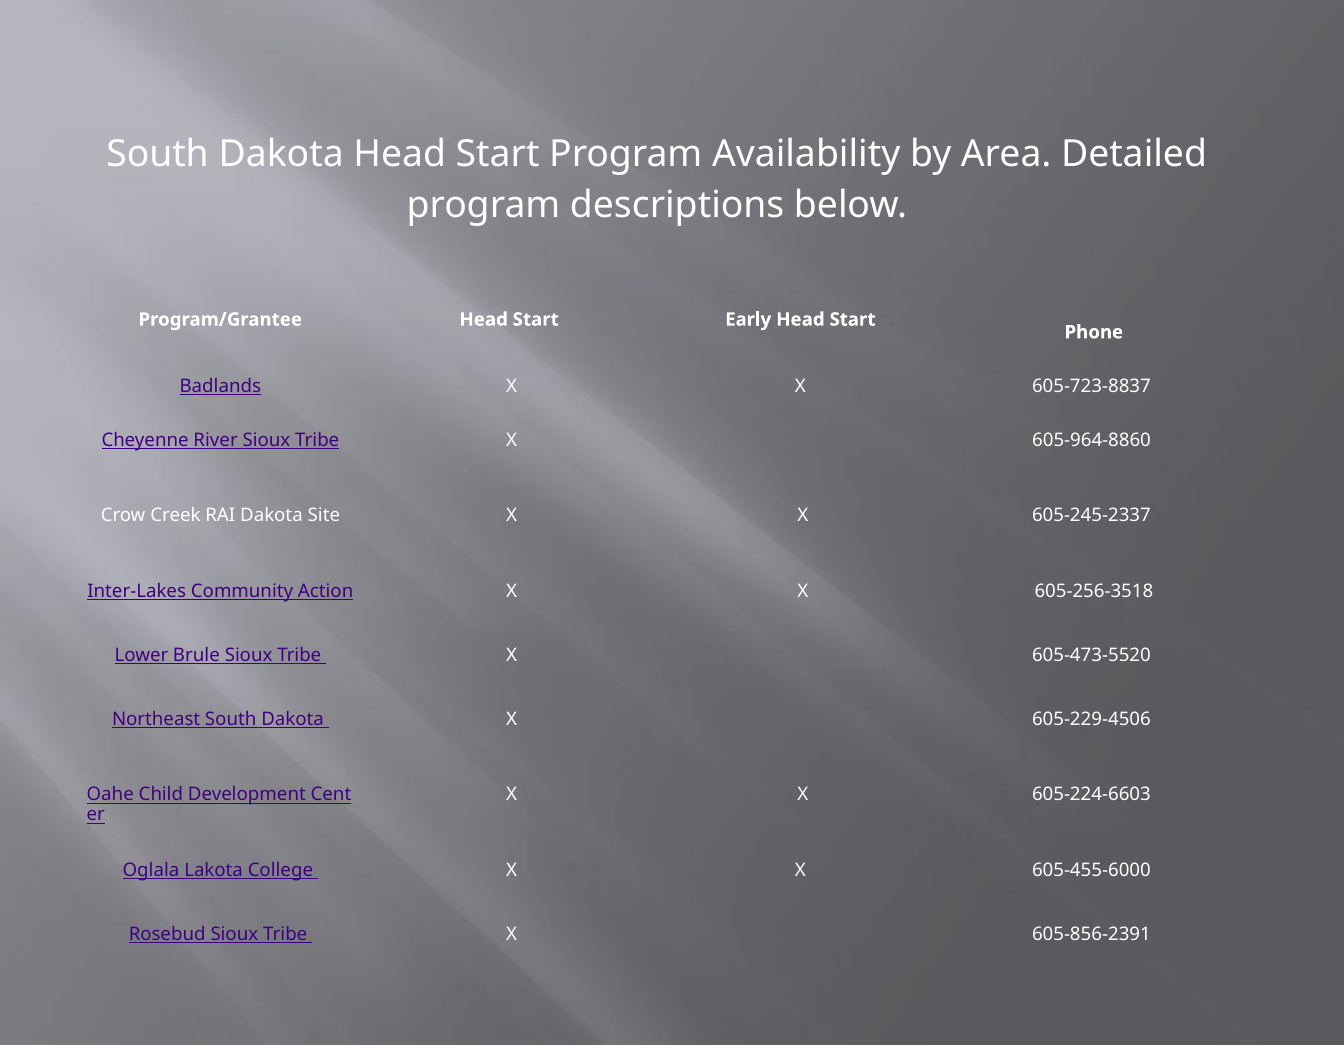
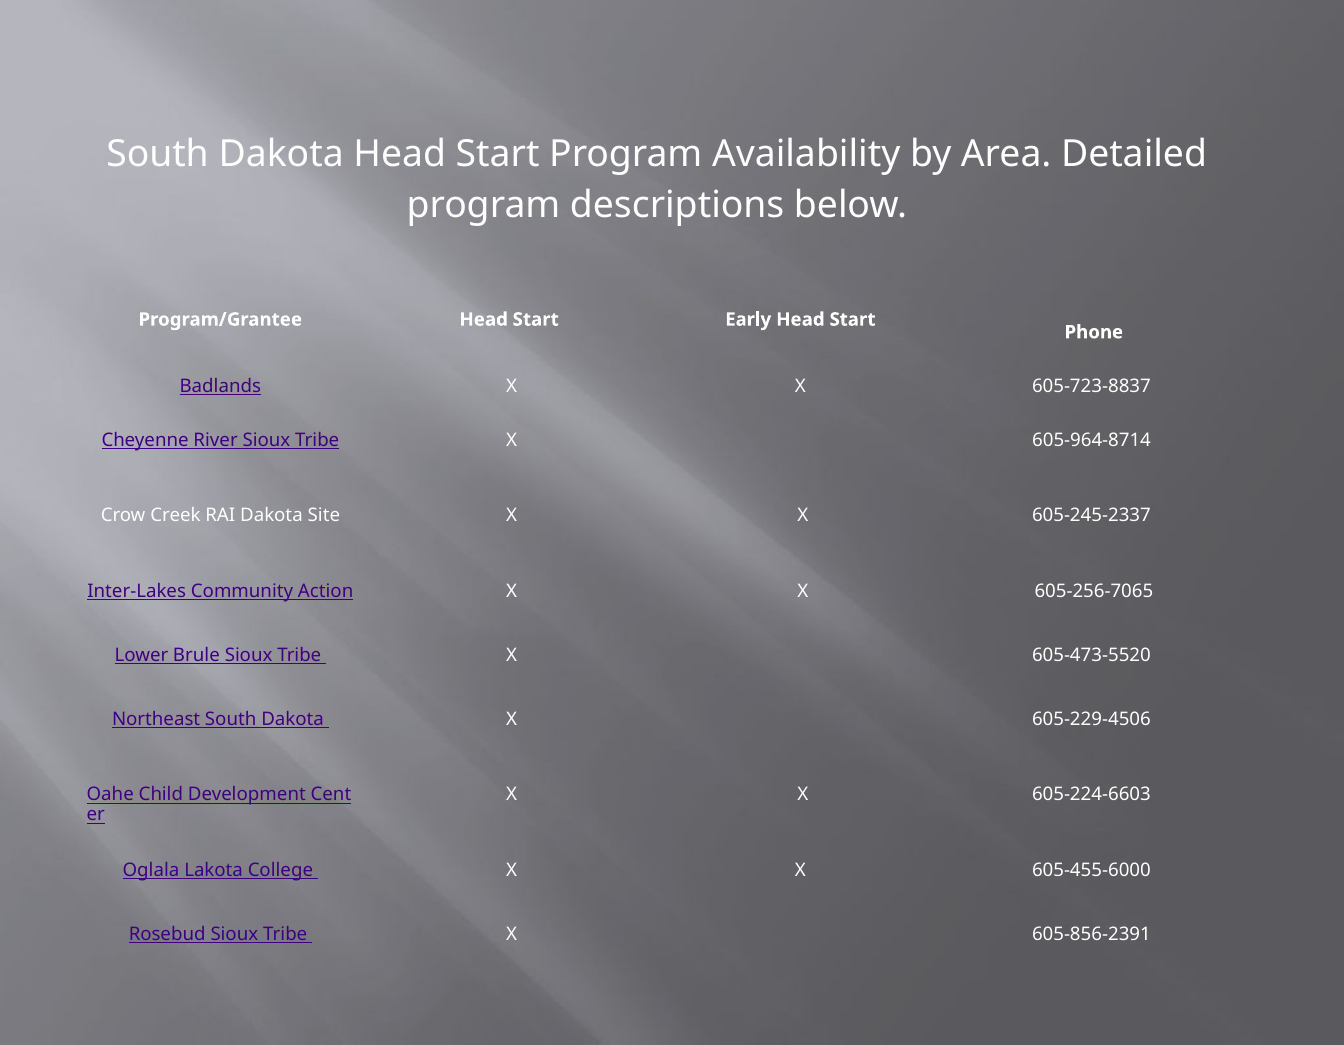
605-964-8860: 605-964-8860 -> 605-964-8714 (1092, 440)
605-256-3518: 605-256-3518 -> 605-256-7065 (1094, 591)
